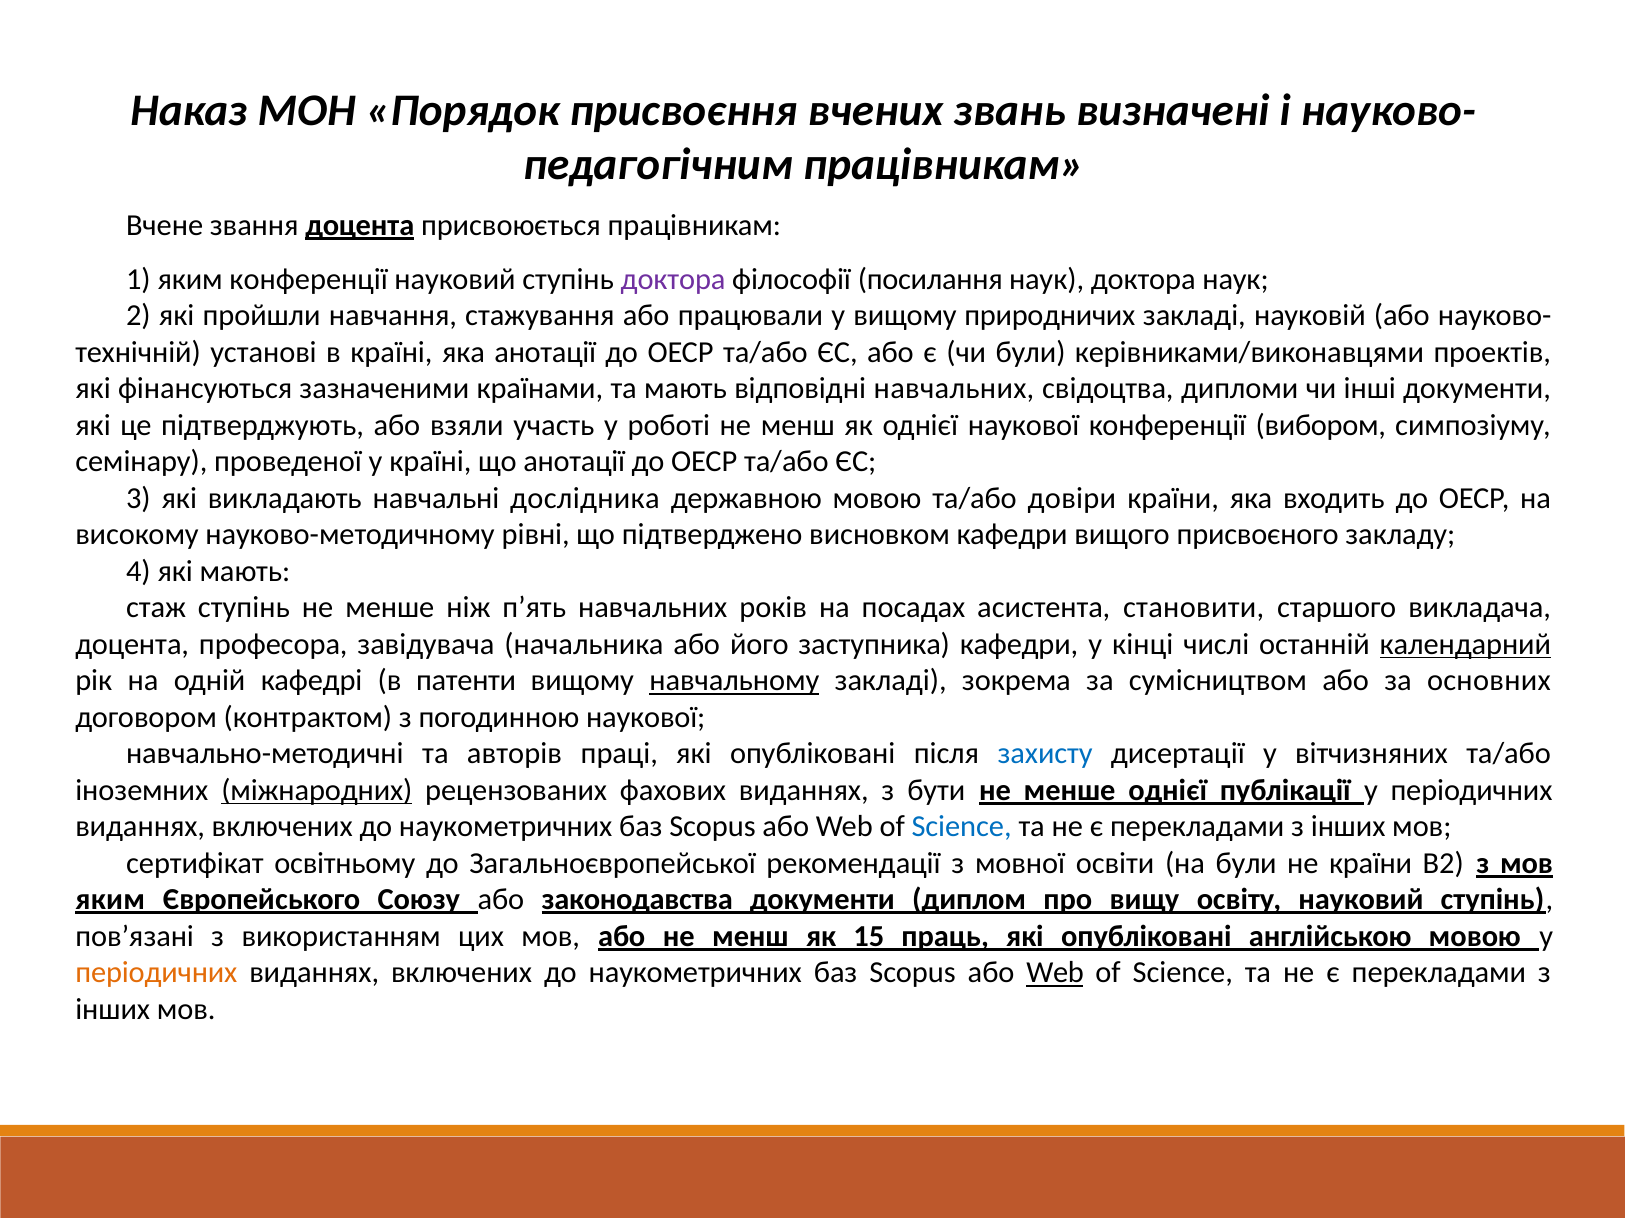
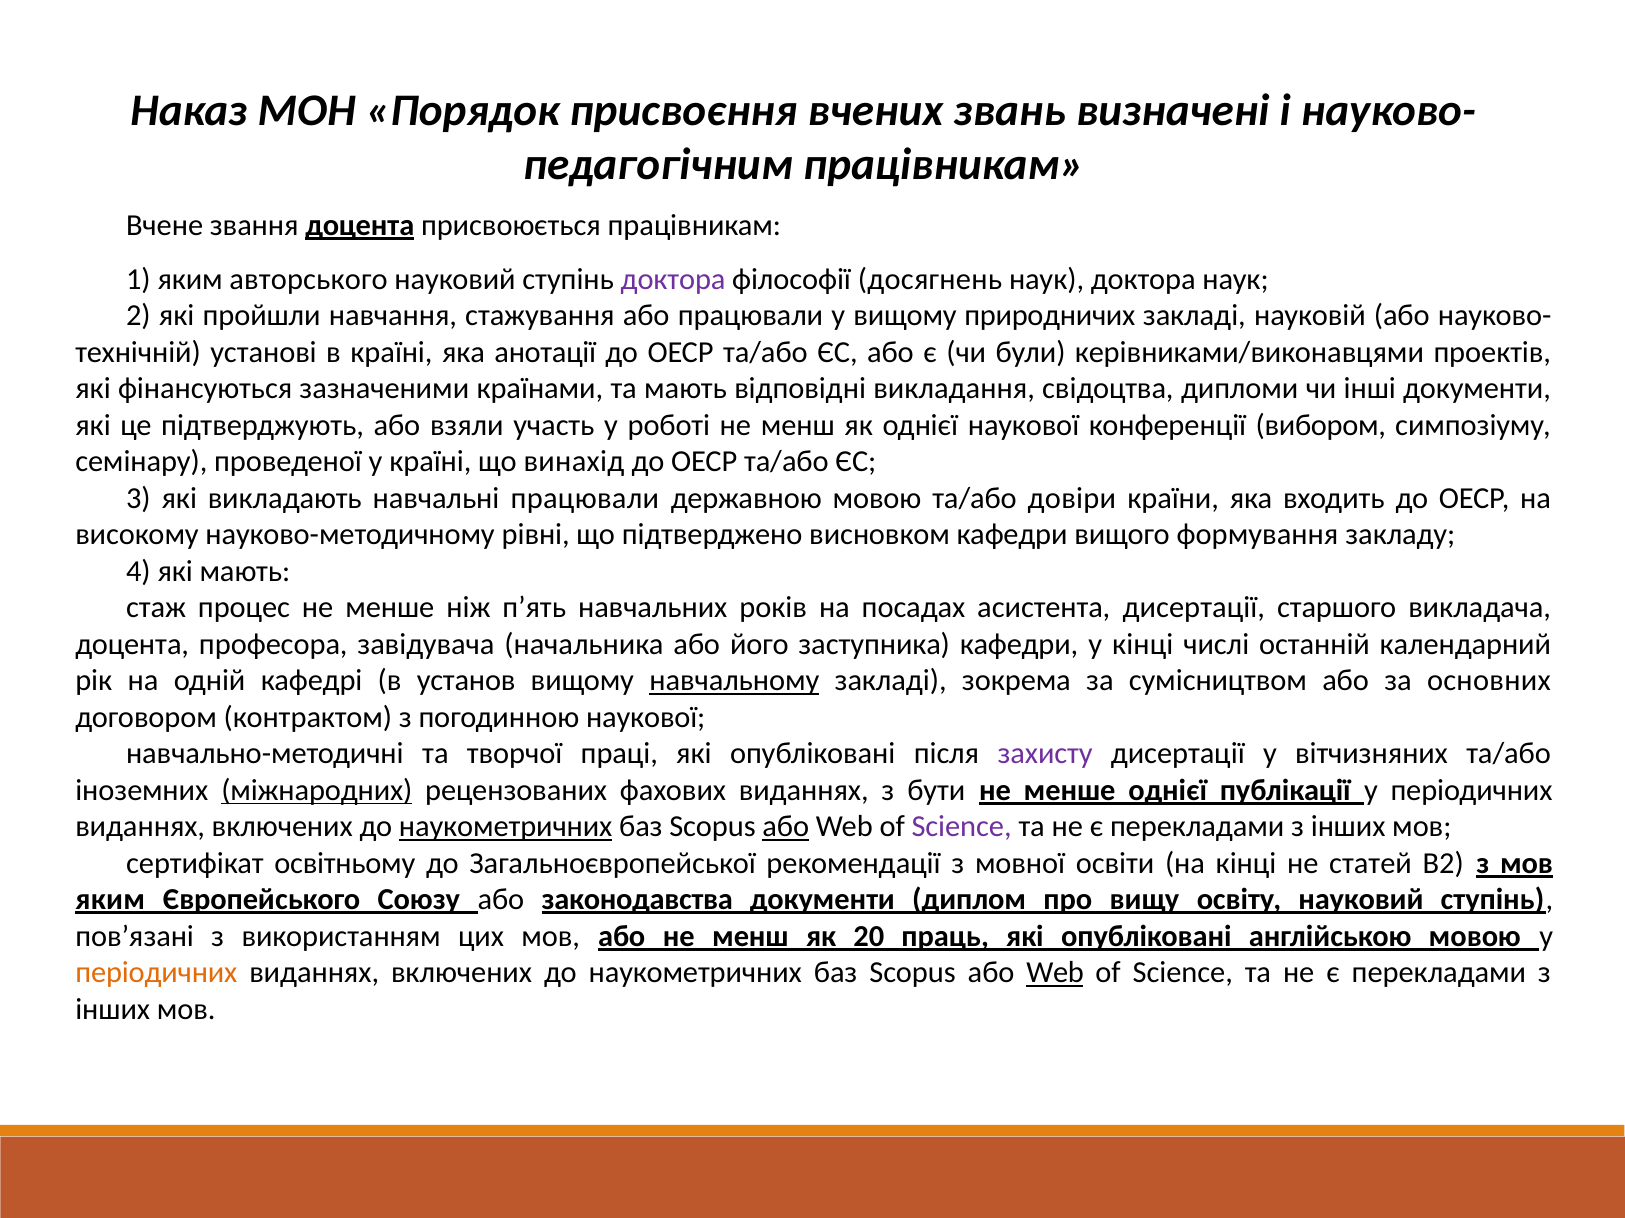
яким конференції: конференції -> авторського (309, 279)
посилання: посилання -> досягнень (930, 279)
відповідні навчальних: навчальних -> викладання (954, 389)
що анотації: анотації -> винахід (574, 462)
навчальні дослідника: дослідника -> працювали (585, 499)
присвоєного: присвоєного -> формування (1258, 535)
стаж ступінь: ступінь -> процес (244, 608)
асистента становити: становити -> дисертації (1194, 608)
календарний underline: present -> none (1465, 645)
патенти: патенти -> установ (466, 681)
авторів: авторів -> творчої (515, 754)
захисту colour: blue -> purple (1045, 754)
наукометричних underline: none -> present (506, 827)
або underline: none -> present (786, 827)
Science colour: blue -> purple (962, 827)
на були: були -> кінці (1246, 864)
не країни: країни -> статей (1371, 864)
15: 15 -> 20 (869, 937)
